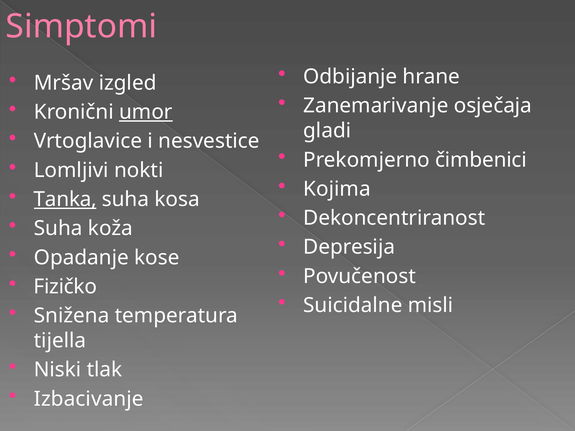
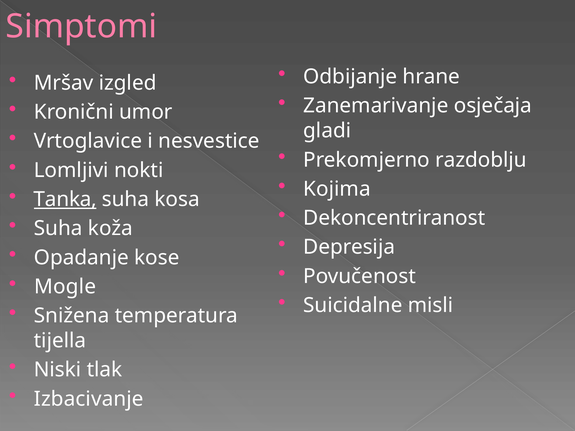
umor underline: present -> none (146, 112)
čimbenici: čimbenici -> razdoblju (481, 160)
Fizičko: Fizičko -> Mogle (65, 287)
